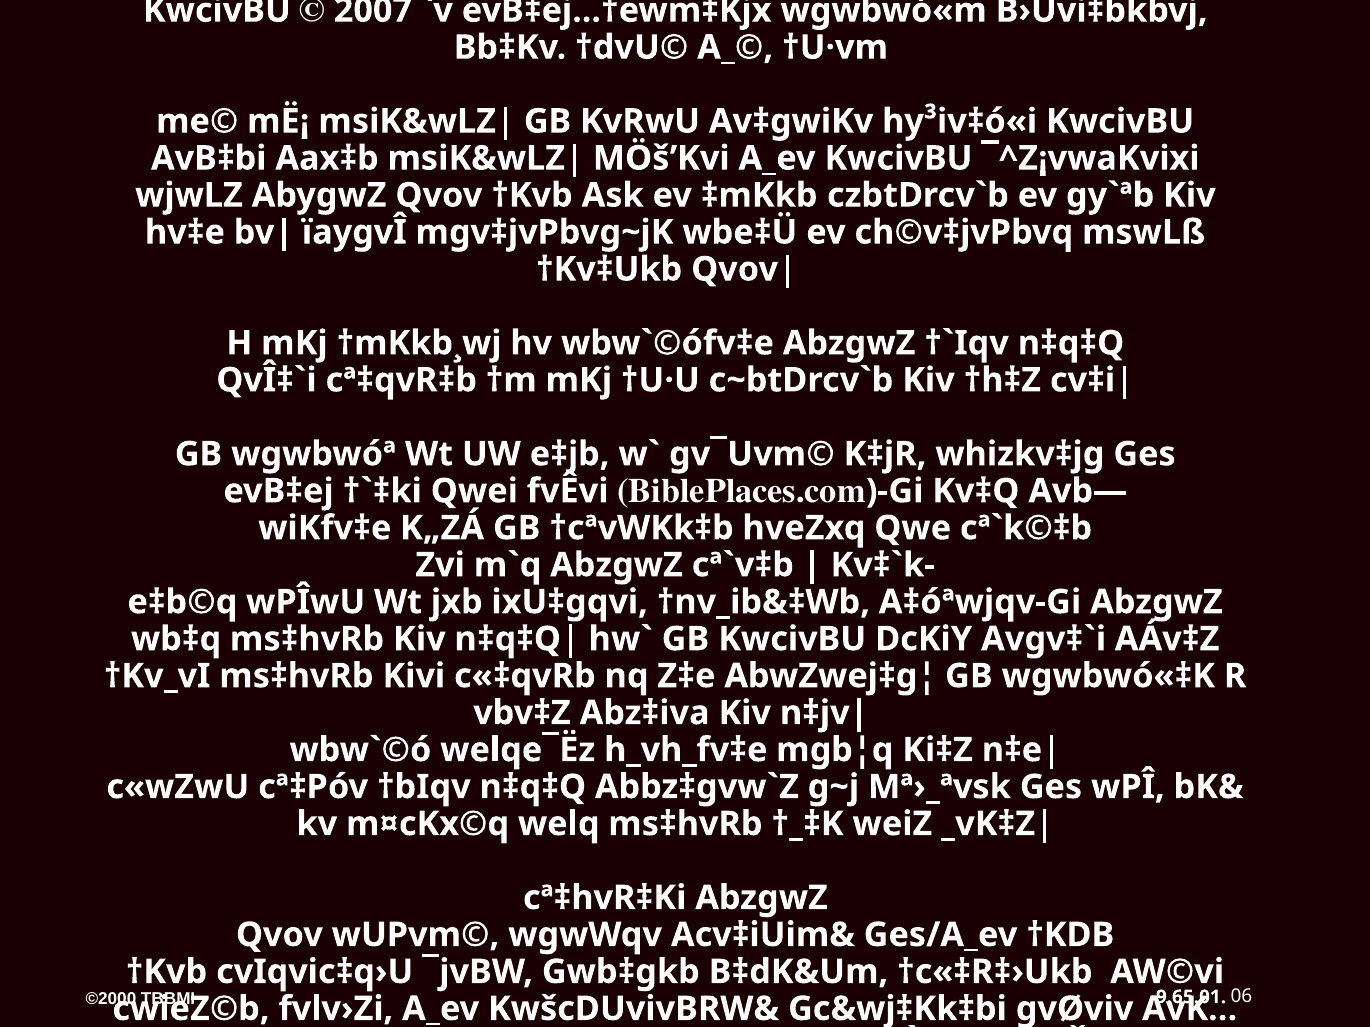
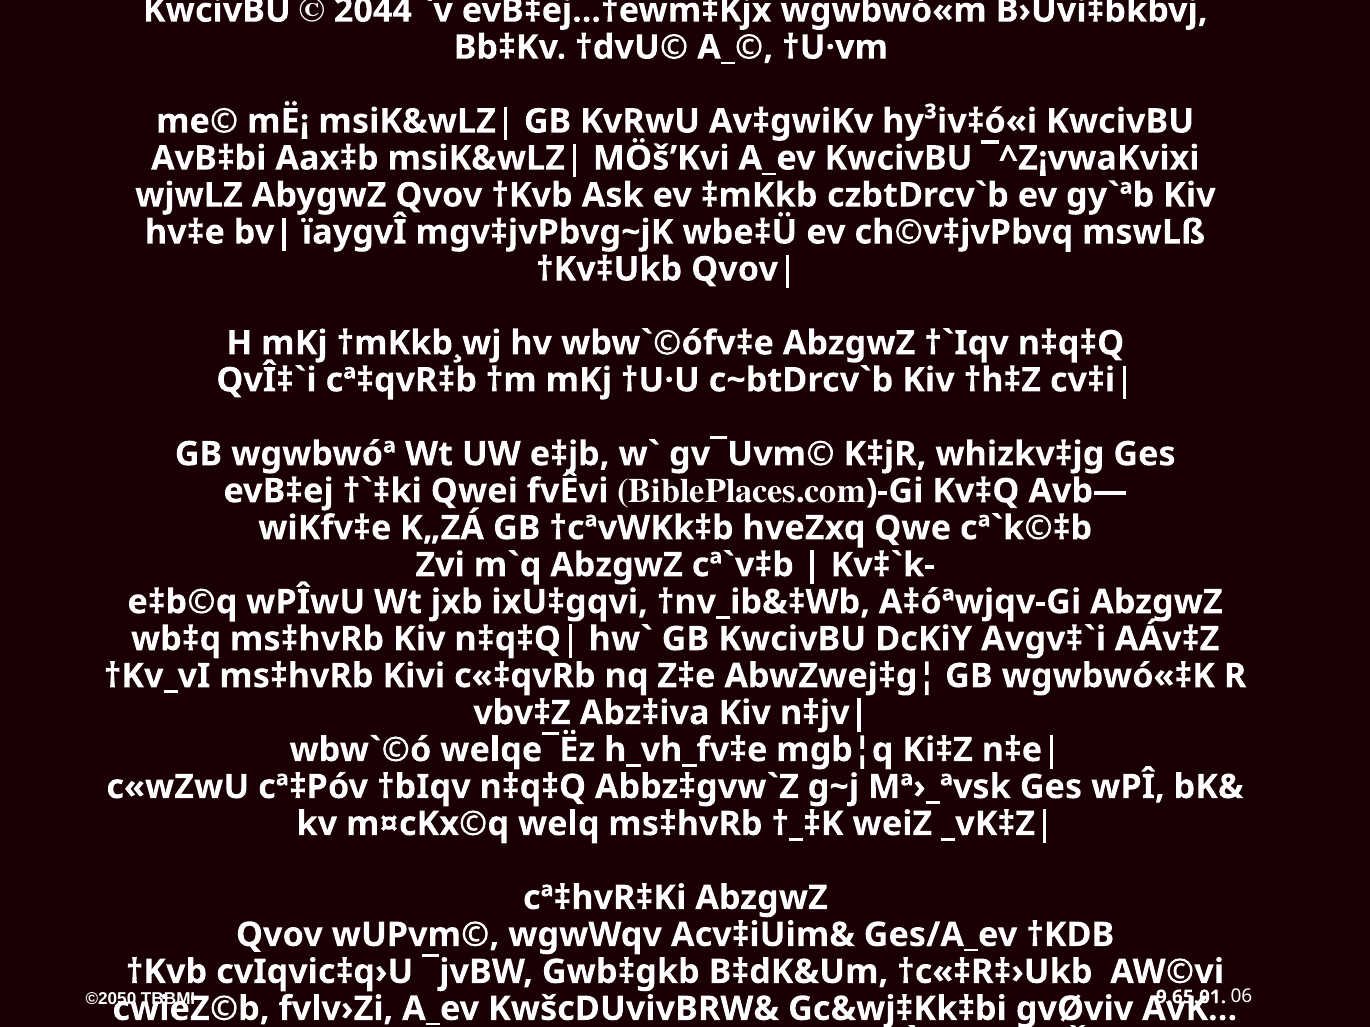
2007: 2007 -> 2044 (373, 10)
©2000: ©2000 -> ©2050 (111, 999)
